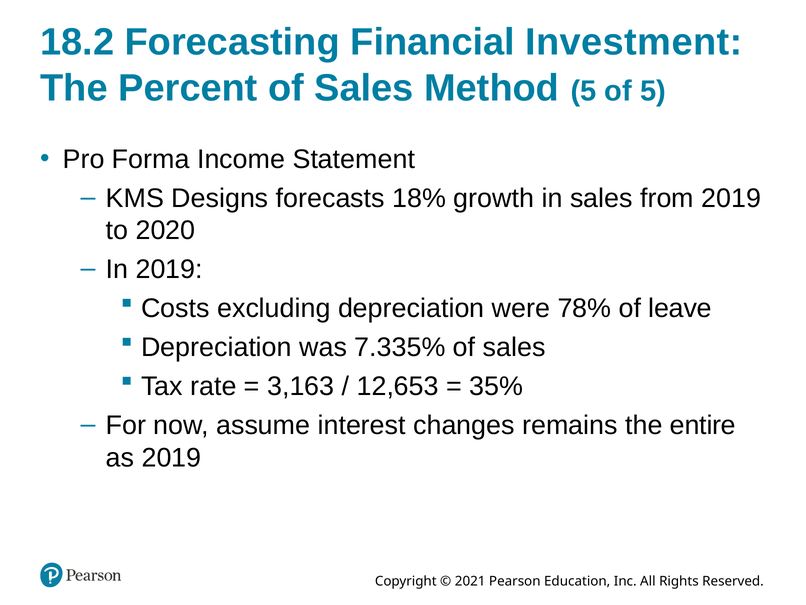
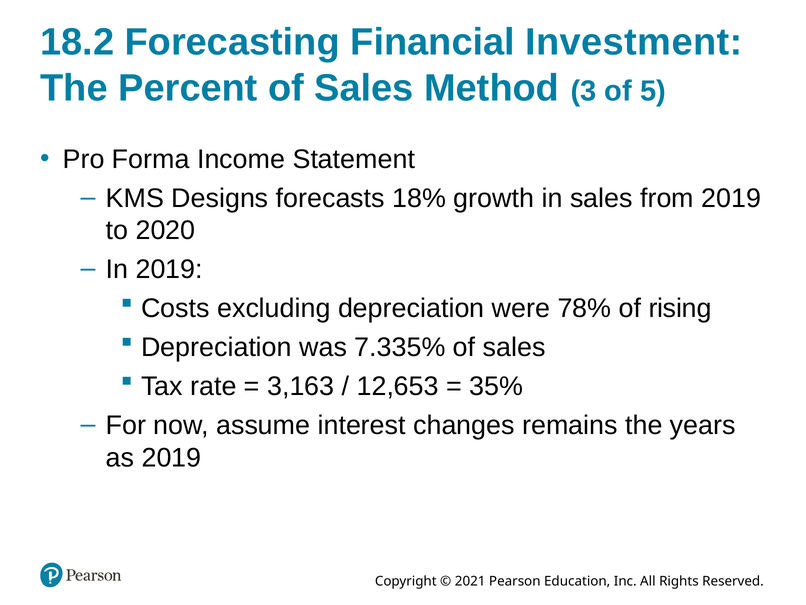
Method 5: 5 -> 3 (583, 91)
leave: leave -> rising (680, 308)
entire: entire -> years (703, 425)
